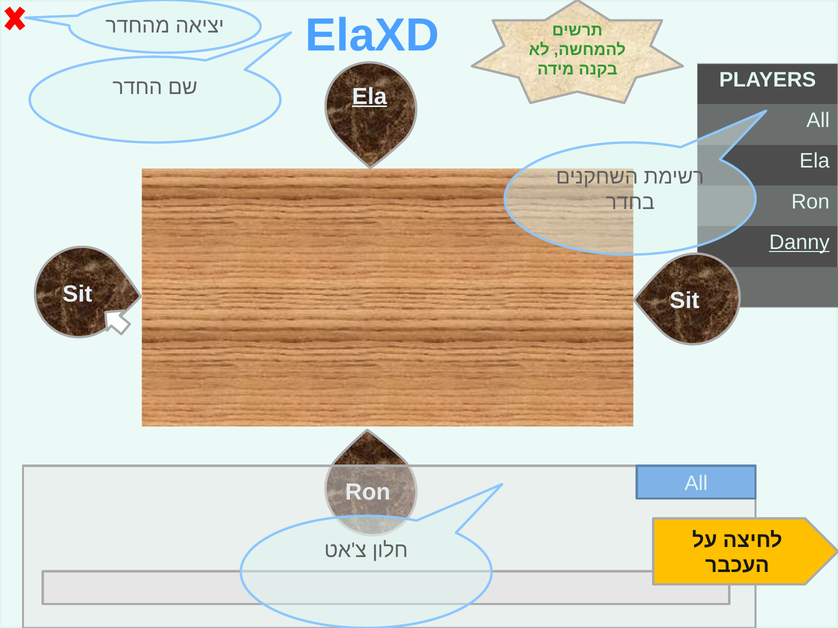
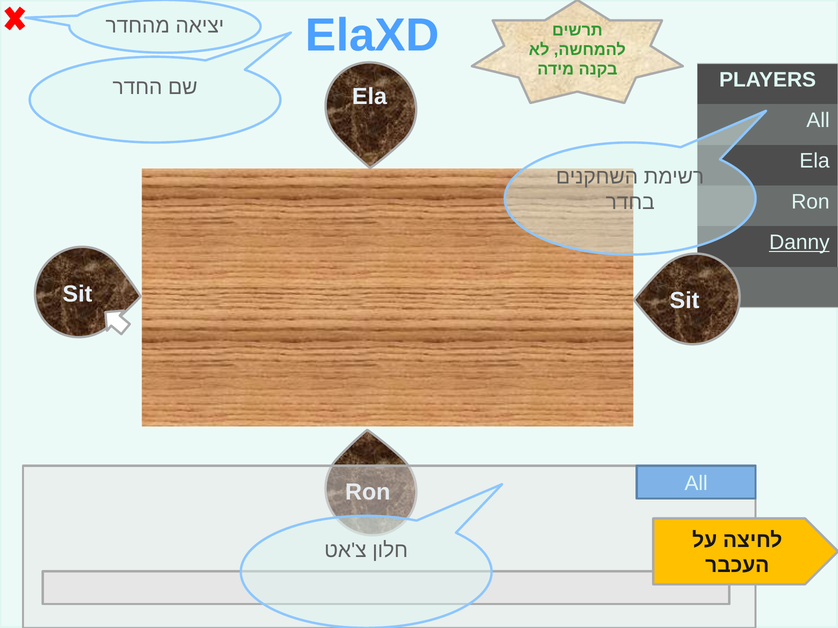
Ela underline: present -> none (370, 96)
